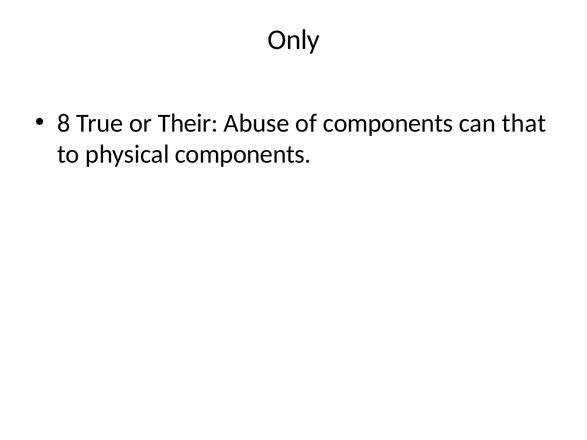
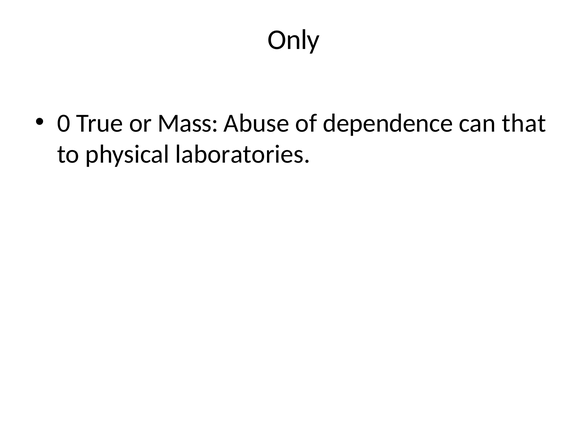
8: 8 -> 0 (64, 123)
Their: Their -> Mass (188, 123)
of components: components -> dependence (388, 123)
physical components: components -> laboratories (243, 154)
